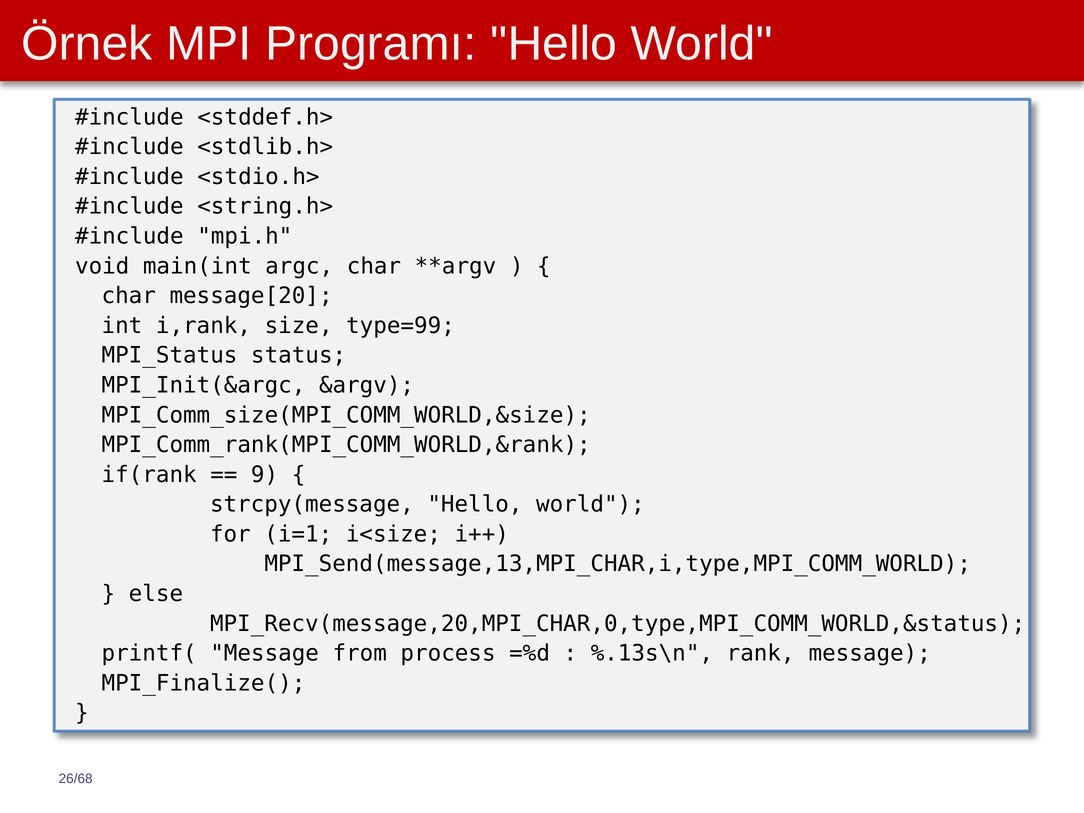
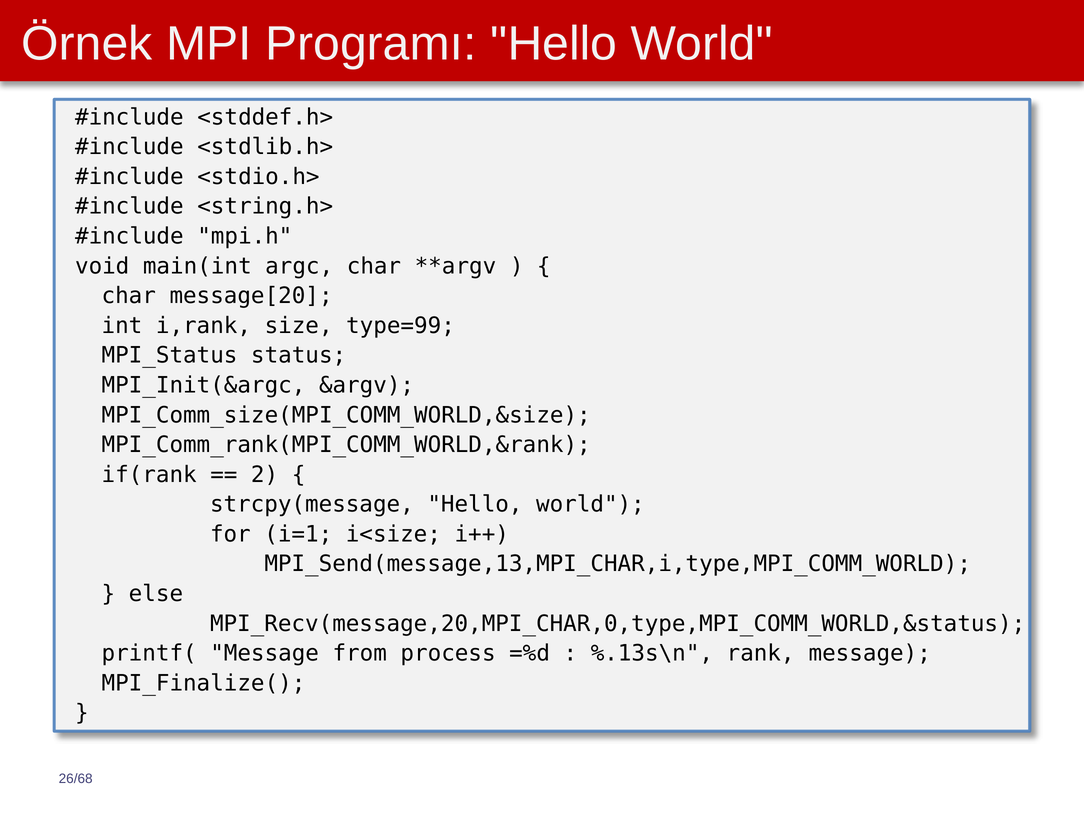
9: 9 -> 2 (265, 475)
